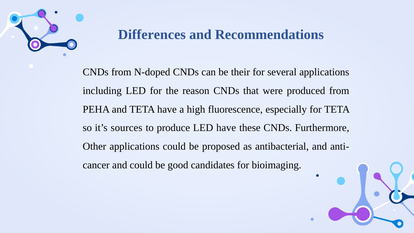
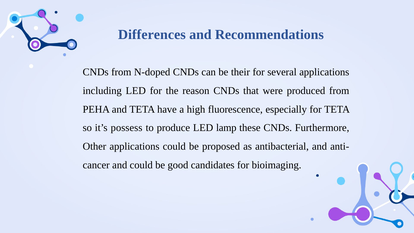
sources: sources -> possess (127, 128)
LED have: have -> lamp (226, 128)
